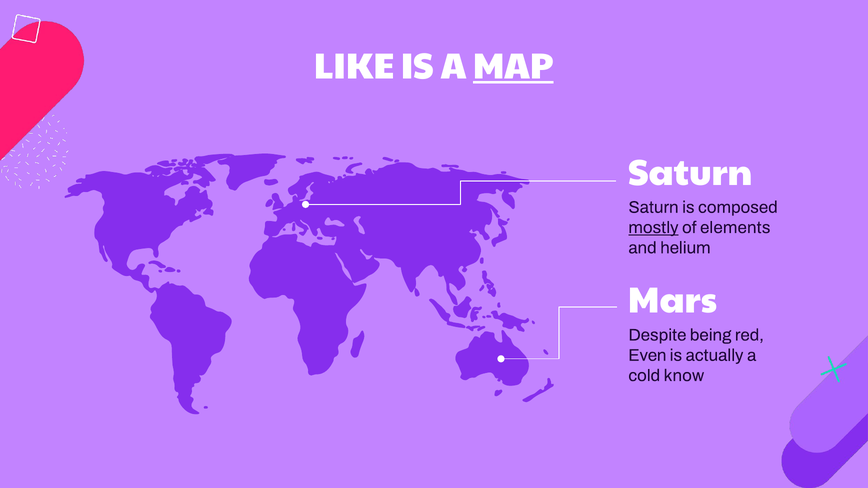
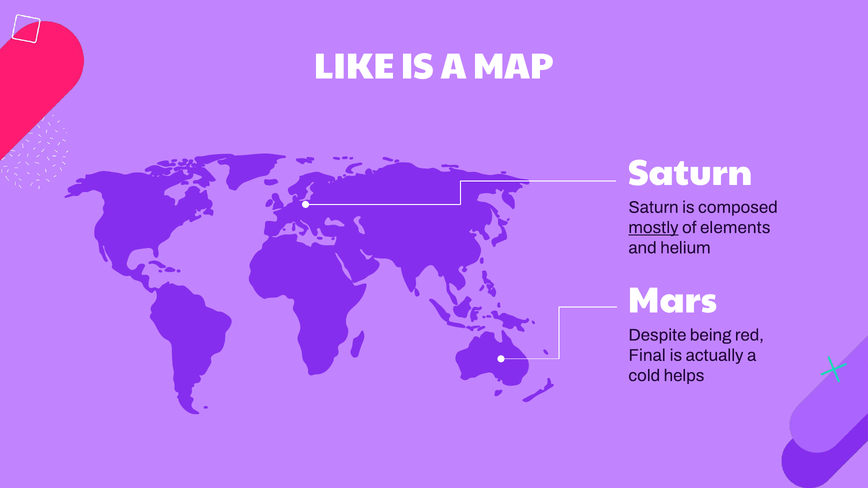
MAP underline: present -> none (513, 67)
Even: Even -> Final (647, 355)
know: know -> helps (684, 376)
